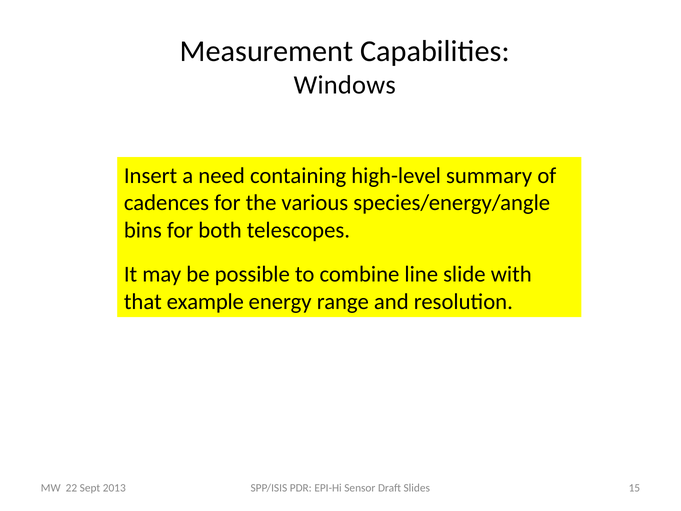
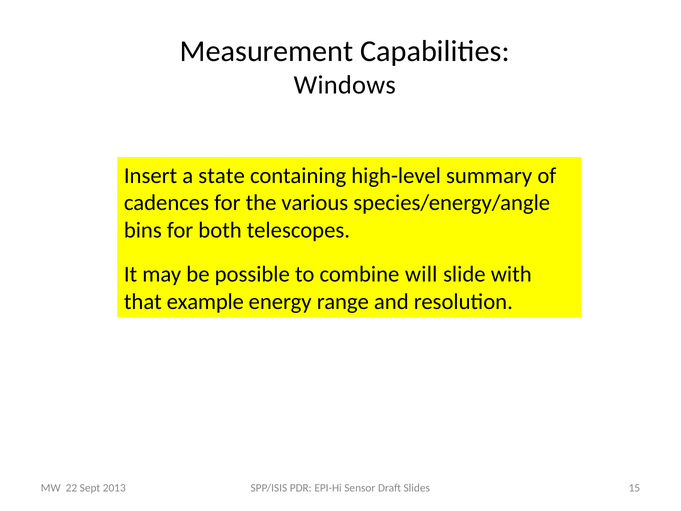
need: need -> state (222, 176)
line: line -> will (421, 274)
